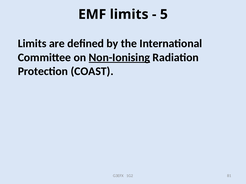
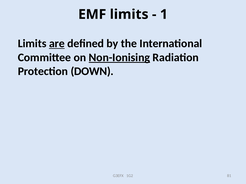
5: 5 -> 1 (164, 14)
are underline: none -> present (57, 44)
COAST: COAST -> DOWN (92, 71)
